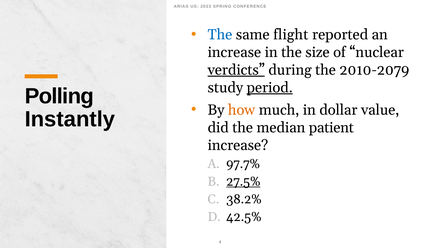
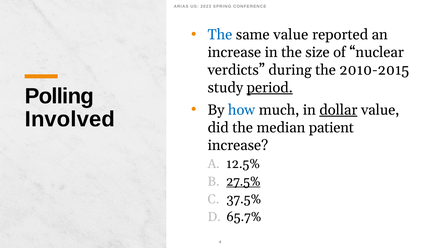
same flight: flight -> value (291, 35)
verdicts underline: present -> none (236, 70)
2010-2079: 2010-2079 -> 2010-2015 (374, 70)
how colour: orange -> blue (242, 110)
dollar underline: none -> present (338, 110)
Instantly: Instantly -> Involved (70, 119)
97.7%: 97.7% -> 12.5% (243, 164)
38.2%: 38.2% -> 37.5% (244, 199)
42.5%: 42.5% -> 65.7% (244, 216)
